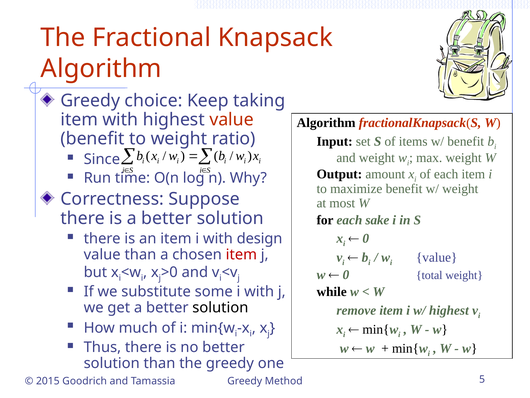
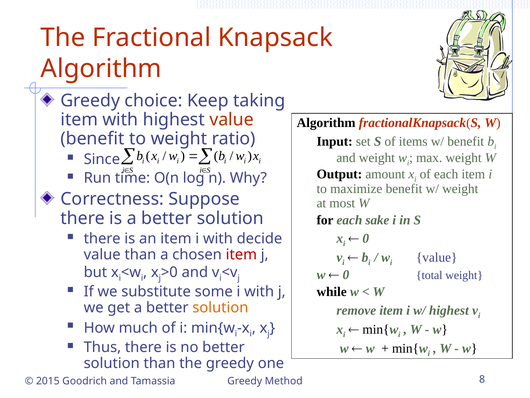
design: design -> decide (259, 238)
solution colour: black -> orange (220, 307)
5: 5 -> 8 (482, 379)
